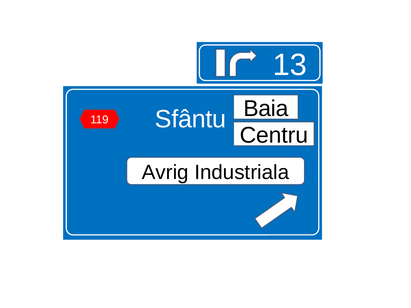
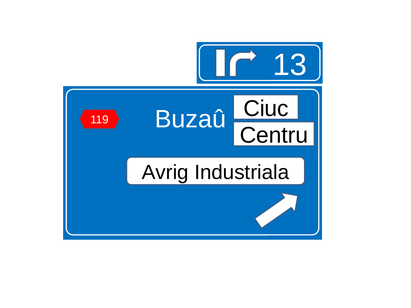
Baia: Baia -> Ciuc (266, 109)
Sfântu: Sfântu -> Buzaû (190, 119)
